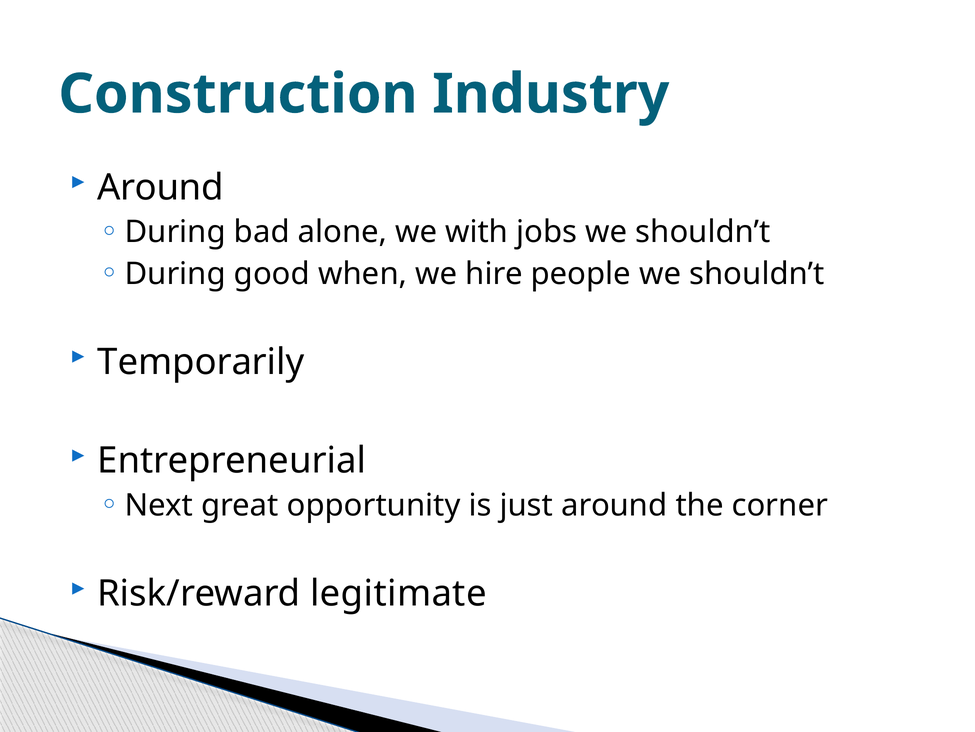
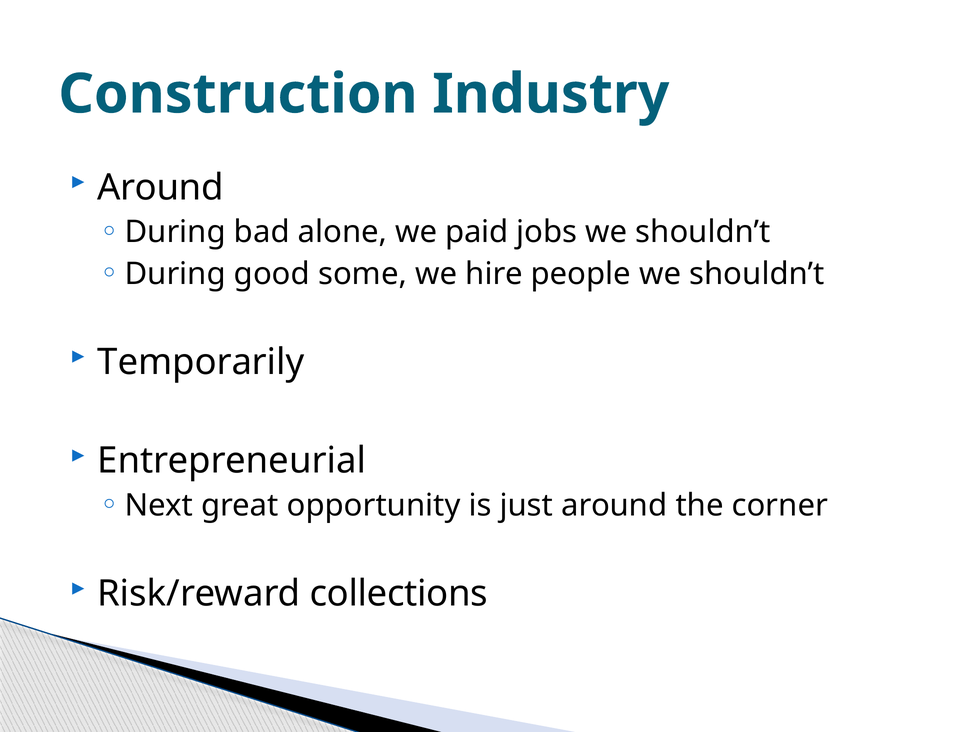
with: with -> paid (477, 232)
when: when -> some (363, 274)
legitimate: legitimate -> collections (399, 593)
